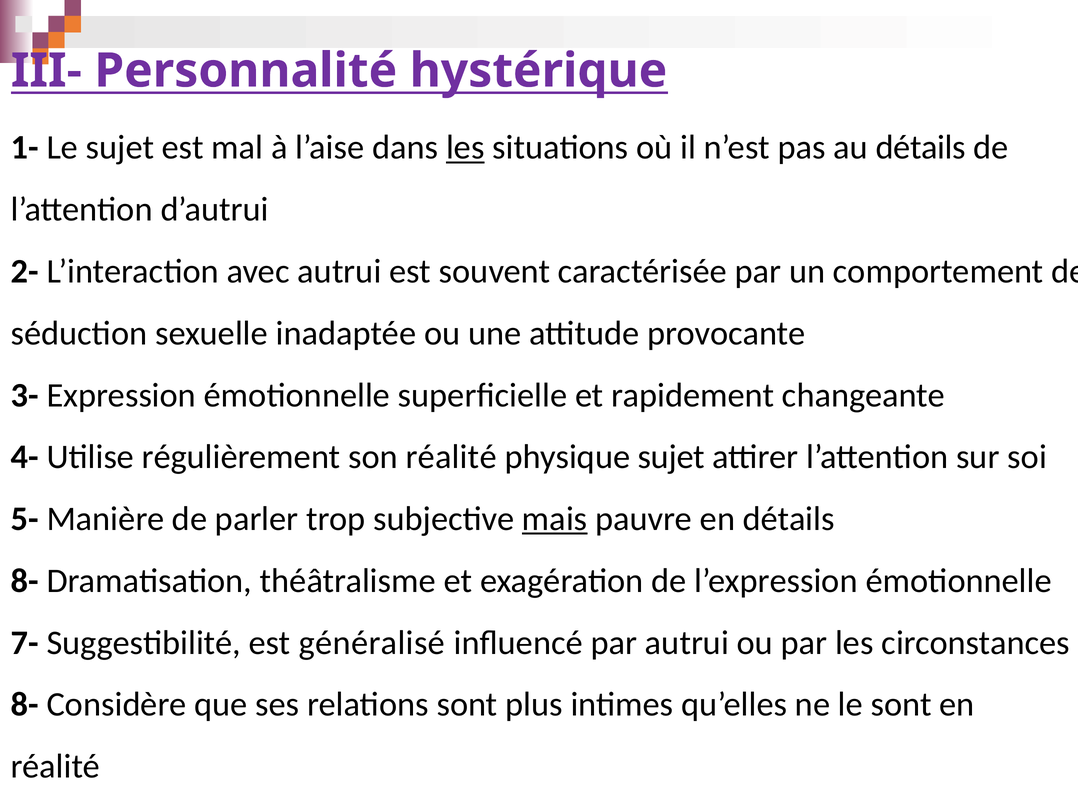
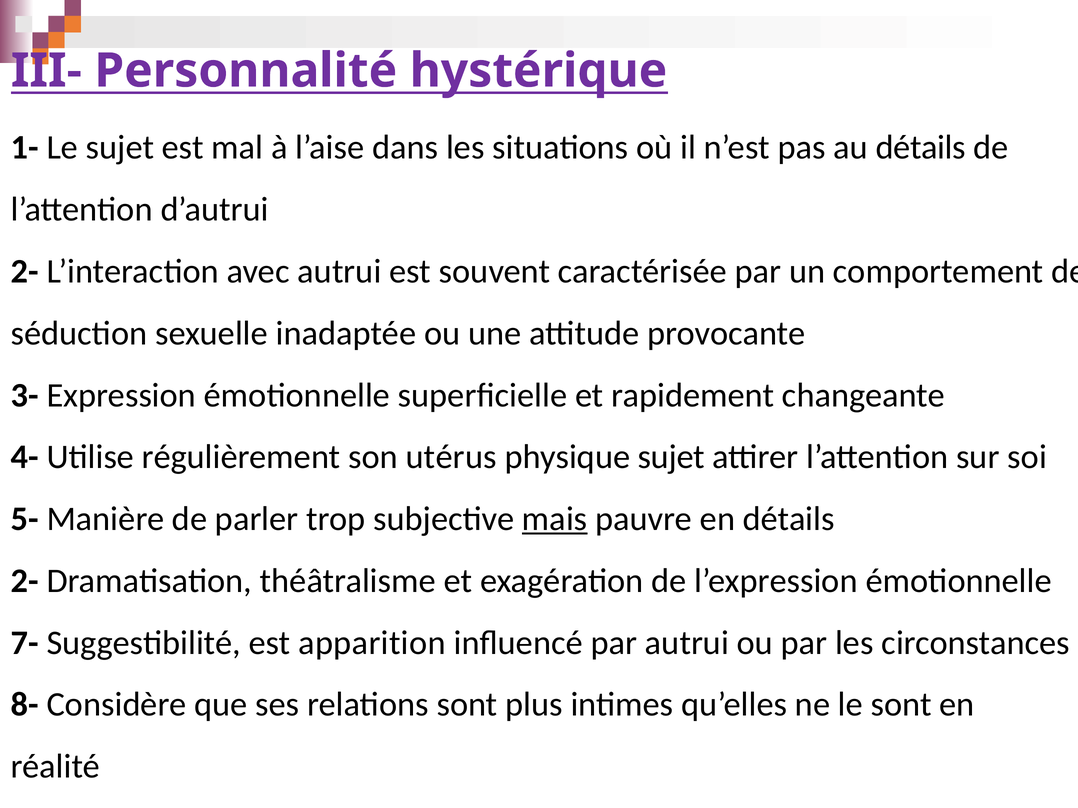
les underline: present -> none (465, 148)
son réalité: réalité -> utérus (451, 457)
8-: 8- -> 2- (25, 581)
généralisé: généralisé -> apparition (372, 643)
